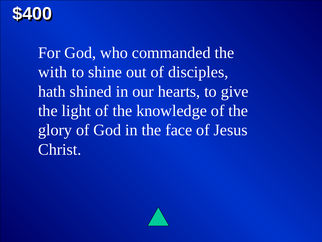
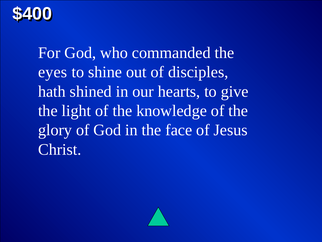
with: with -> eyes (53, 72)
